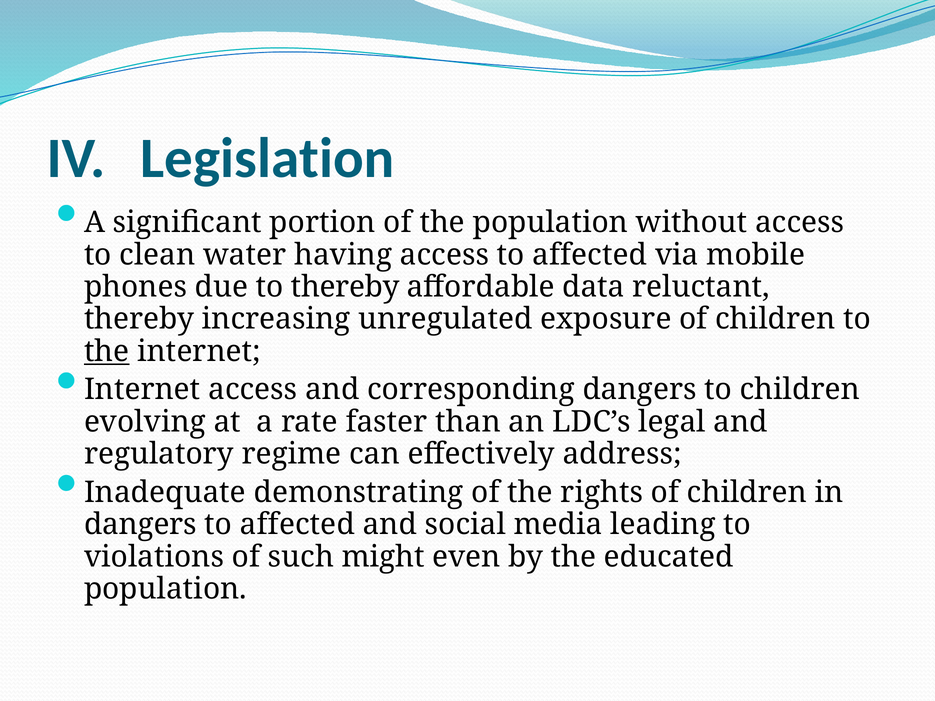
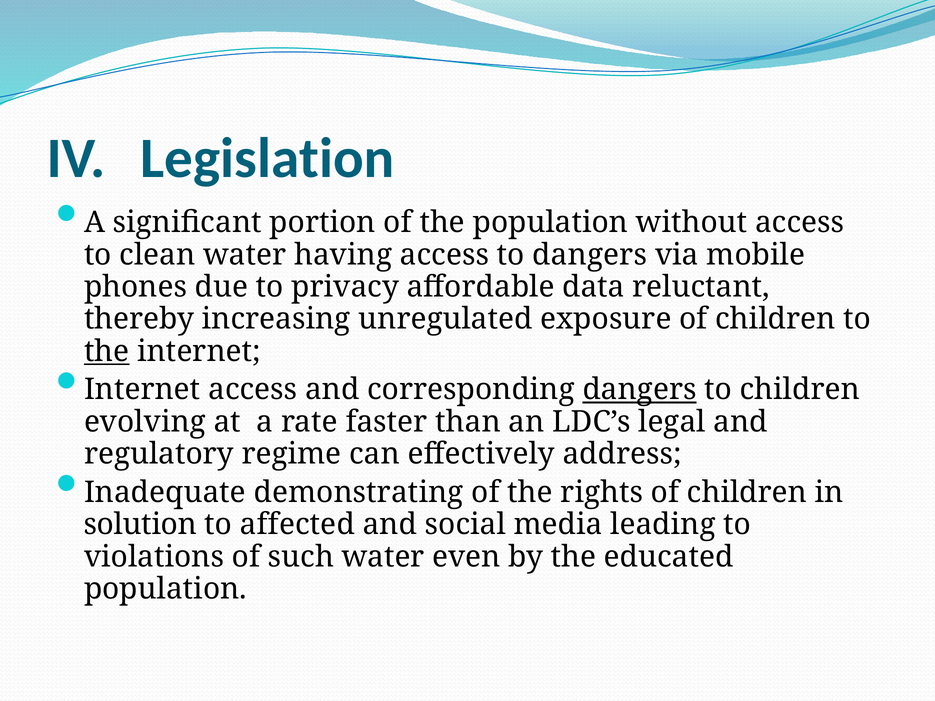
access to affected: affected -> dangers (590, 255)
to thereby: thereby -> privacy (345, 287)
dangers underline: none -> present (640, 390)
dangers: dangers -> solution (140, 525)
such might: might -> water (383, 557)
